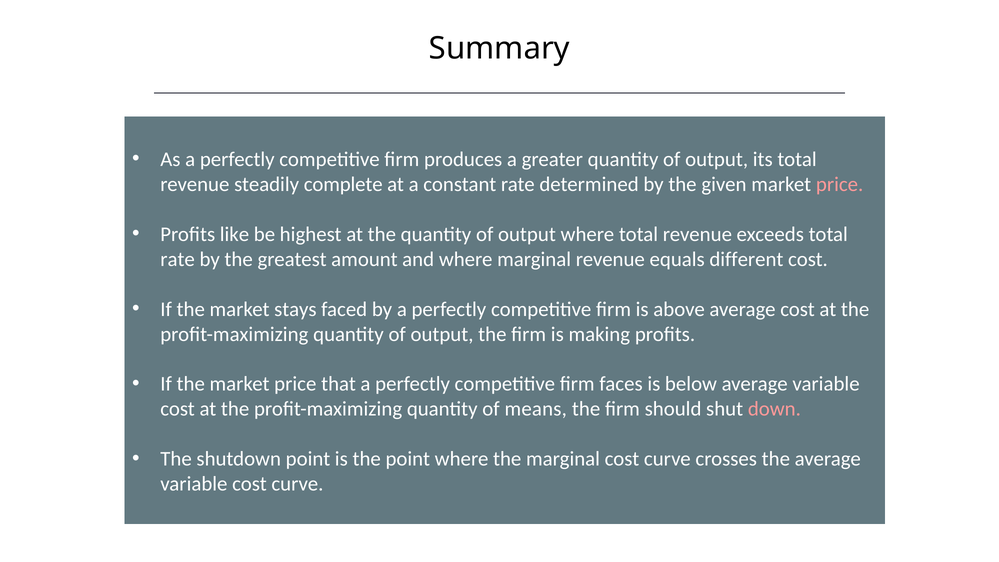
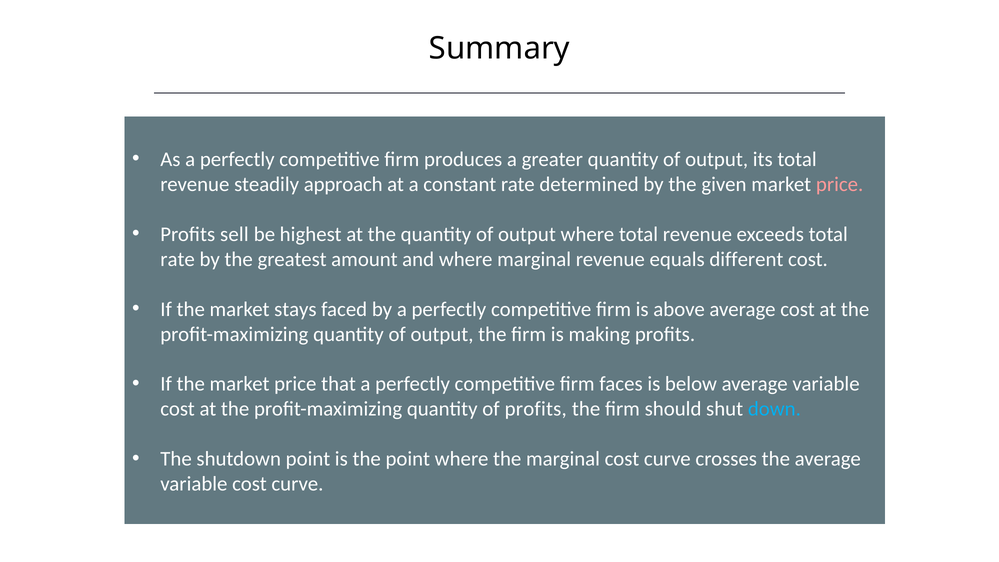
complete: complete -> approach (343, 184)
like: like -> sell (234, 234)
of means: means -> profits (536, 409)
down colour: pink -> light blue (774, 409)
